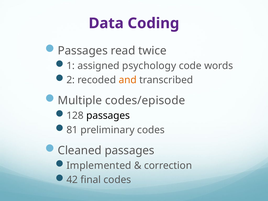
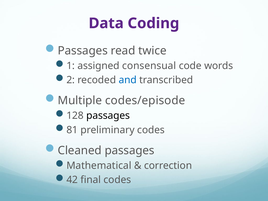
psychology: psychology -> consensual (149, 66)
and colour: orange -> blue (128, 80)
Implemented: Implemented -> Mathematical (99, 166)
